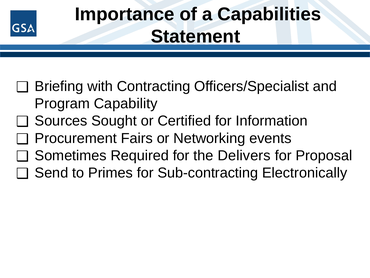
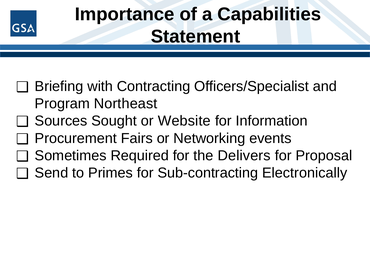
Capability: Capability -> Northeast (126, 103)
Certified: Certified -> Website (184, 121)
